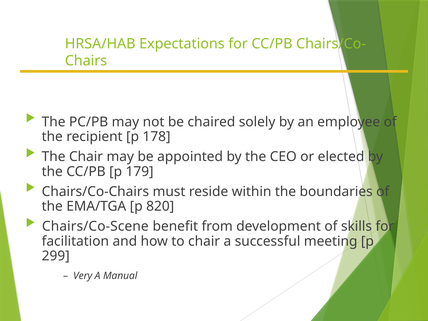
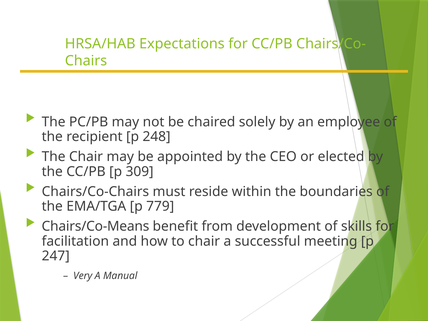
178: 178 -> 248 (157, 137)
179: 179 -> 309 (140, 171)
820: 820 -> 779 (160, 206)
Chairs/Co-Scene: Chairs/Co-Scene -> Chairs/Co-Means (95, 226)
299: 299 -> 247 (56, 256)
